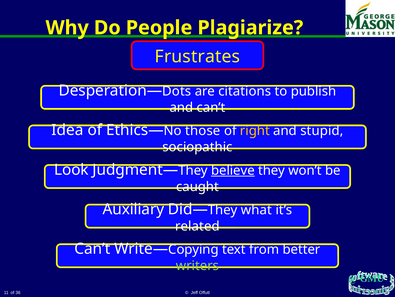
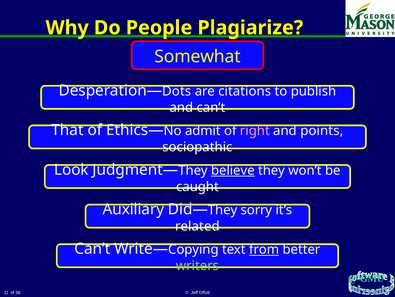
Frustrates: Frustrates -> Somewhat (198, 56)
Idea: Idea -> That (68, 130)
those: those -> admit (203, 130)
right colour: yellow -> pink (255, 130)
stupid: stupid -> points (322, 130)
what: what -> sorry (256, 209)
from underline: none -> present (264, 249)
